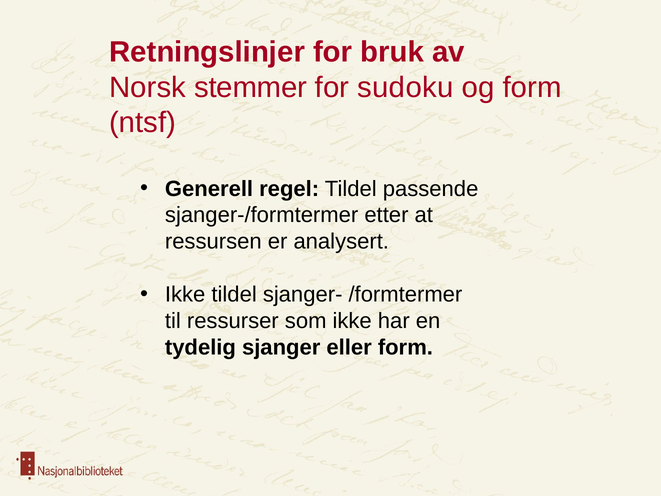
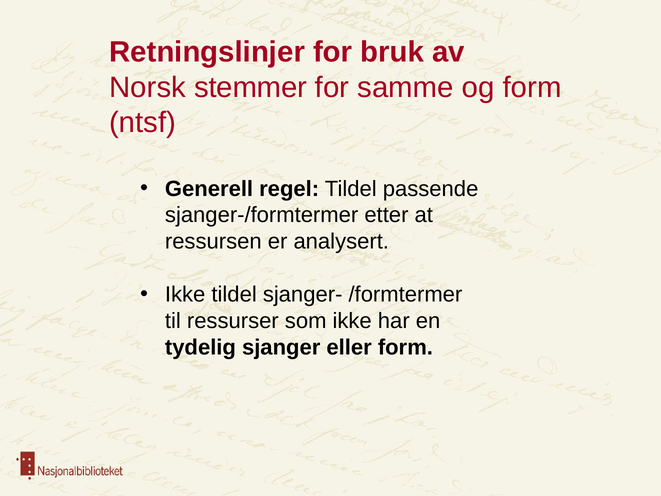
sudoku: sudoku -> samme (406, 87)
